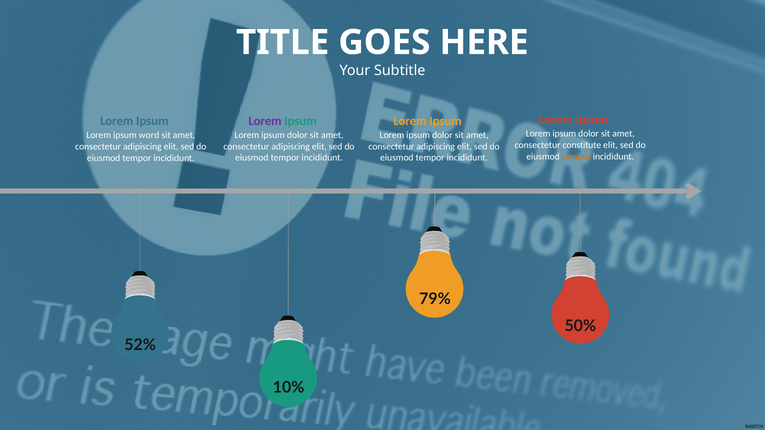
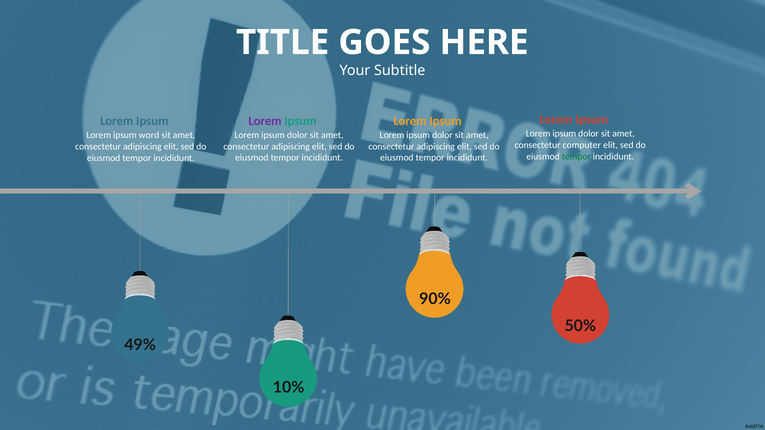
constitute: constitute -> computer (582, 145)
tempor colour: orange -> green (576, 157)
79%: 79% -> 90% (435, 299)
52%: 52% -> 49% (140, 345)
